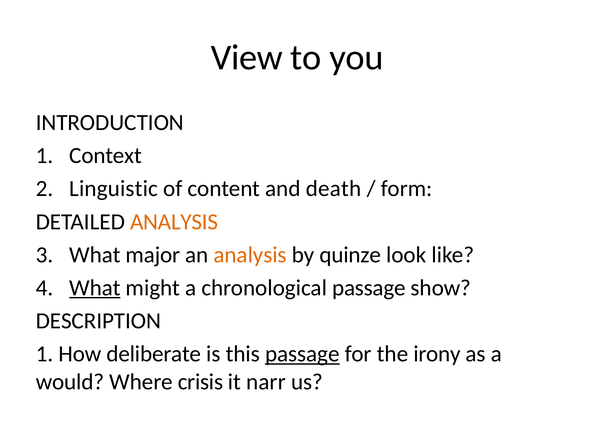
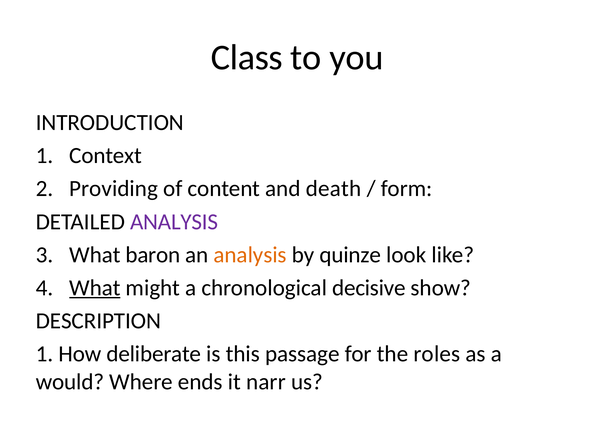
View: View -> Class (247, 58)
Linguistic: Linguistic -> Providing (114, 189)
ANALYSIS colour: orange -> purple (174, 222)
major: major -> baron (153, 255)
chronological passage: passage -> decisive (369, 288)
passage underline: present -> none (302, 354)
irony: irony -> roles (437, 354)
crisis: crisis -> ends (200, 382)
